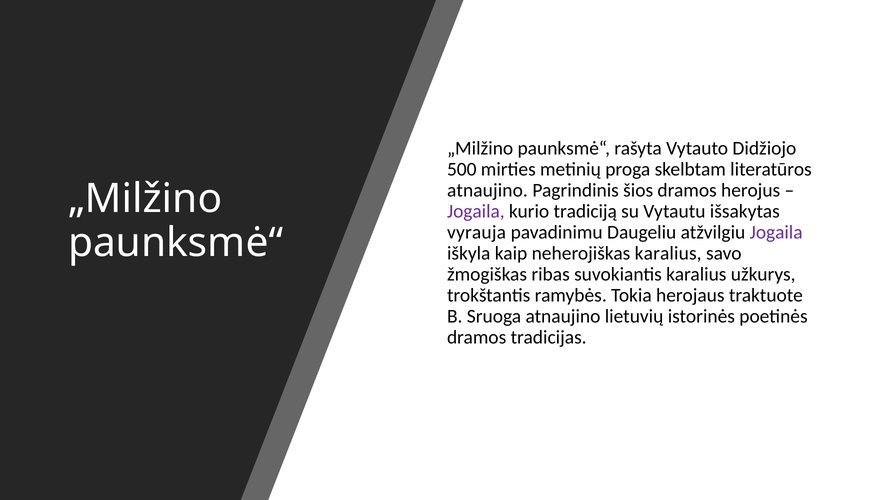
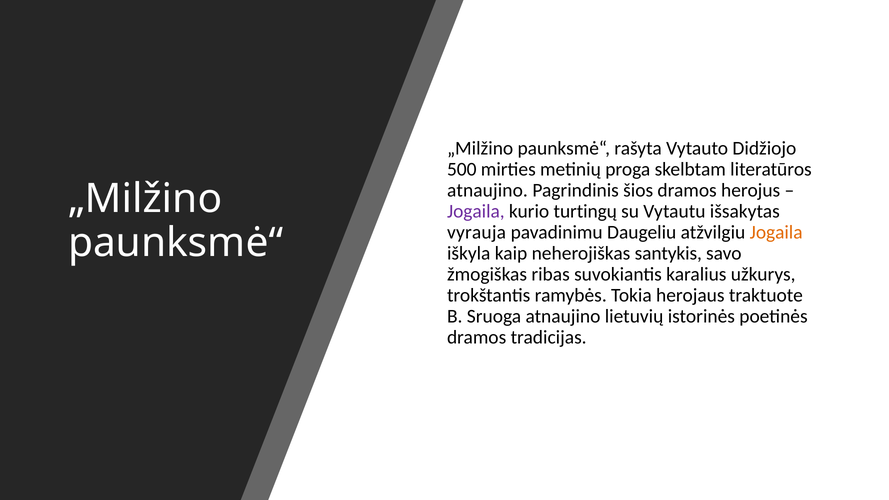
tradiciją: tradiciją -> turtingų (585, 211)
Jogaila colour: purple -> orange (776, 232)
neherojiškas karalius: karalius -> santykis (668, 253)
